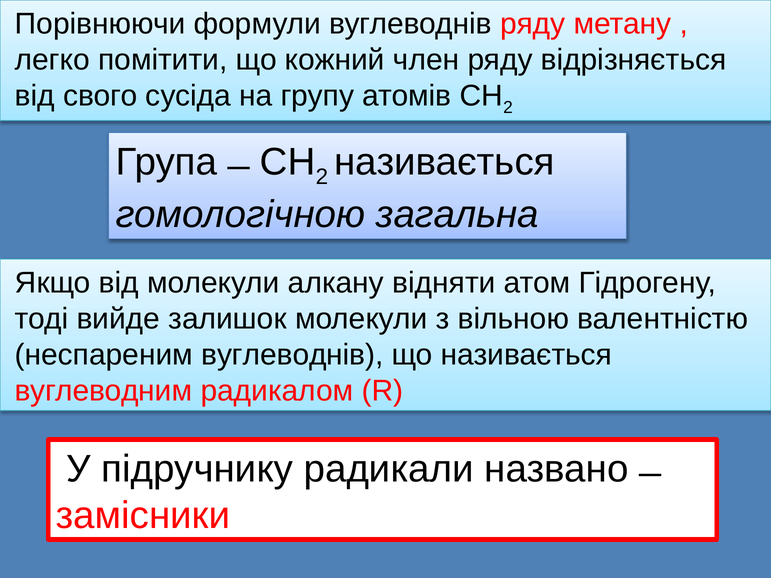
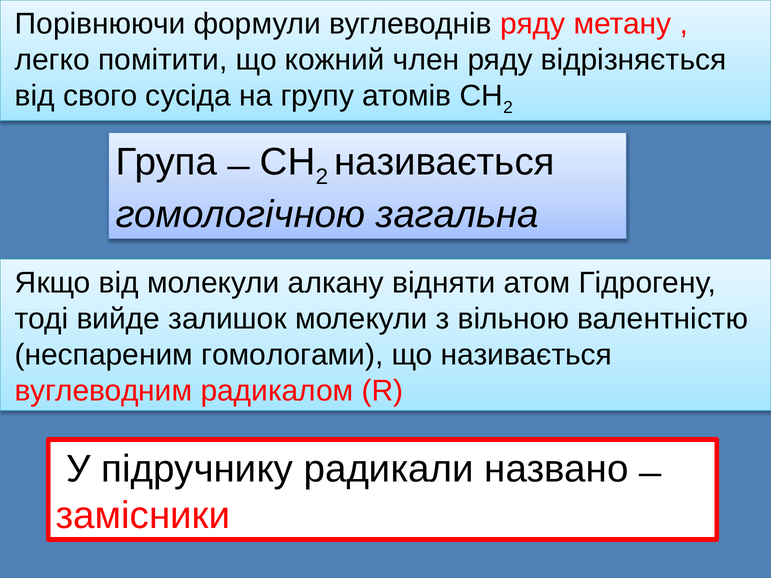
неспареним вуглеводнів: вуглеводнів -> гомологами (292, 355)
